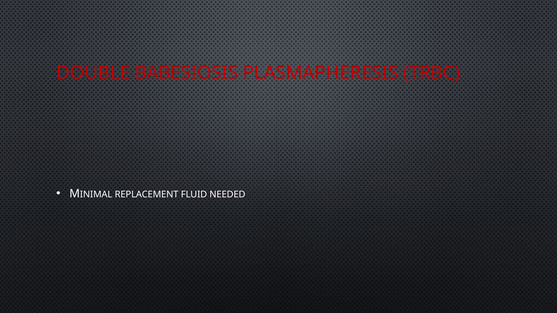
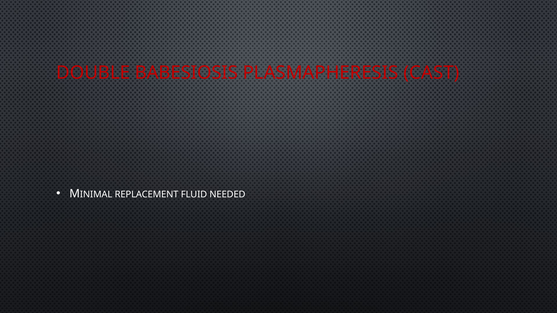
TRBC: TRBC -> CAST (431, 73)
